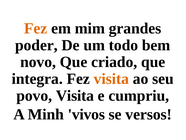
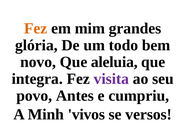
poder: poder -> glória (36, 45)
criado: criado -> aleluia (114, 62)
visita colour: orange -> purple (111, 79)
povo Visita: Visita -> Antes (75, 95)
